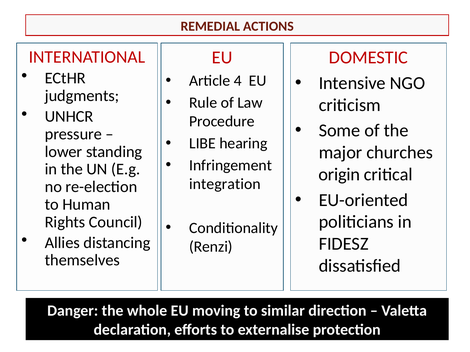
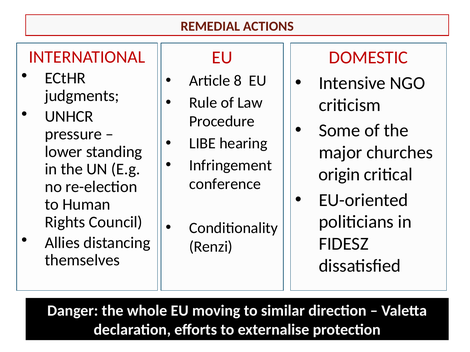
4: 4 -> 8 (238, 81)
integration: integration -> conference (225, 184)
